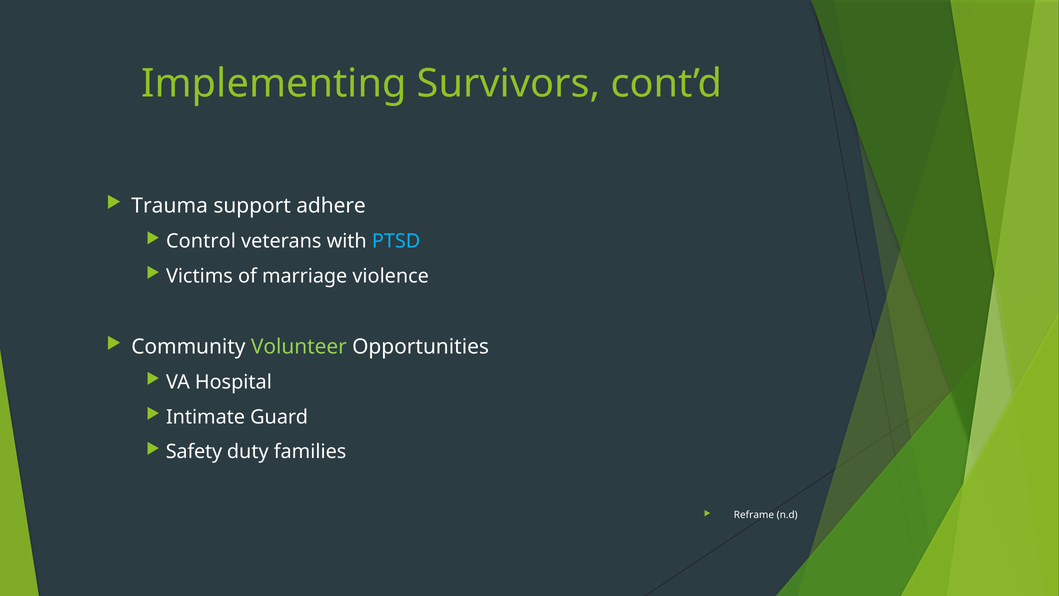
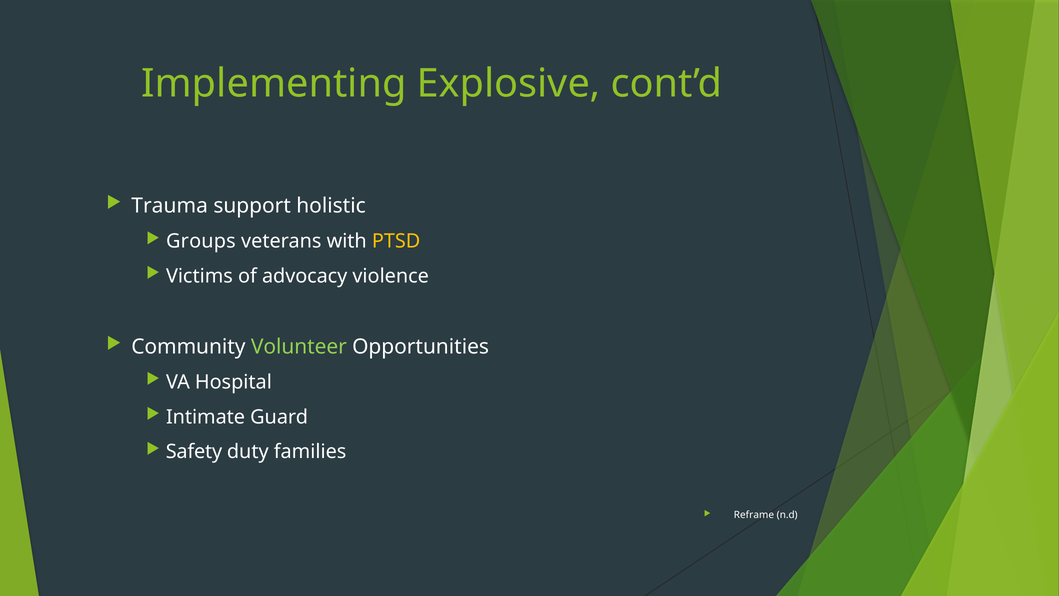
Survivors: Survivors -> Explosive (509, 84)
adhere: adhere -> holistic (331, 206)
Control: Control -> Groups (201, 241)
PTSD colour: light blue -> yellow (396, 241)
marriage: marriage -> advocacy (305, 276)
